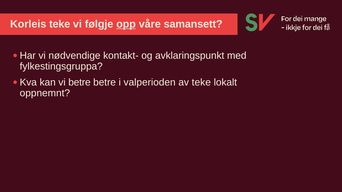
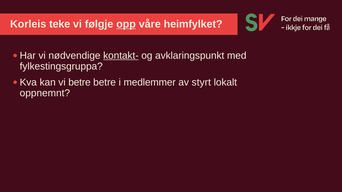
samansett: samansett -> heimfylket (193, 24)
kontakt- underline: none -> present (121, 56)
valperioden: valperioden -> medlemmer (150, 83)
av teke: teke -> styrt (201, 83)
